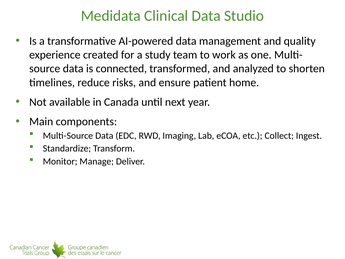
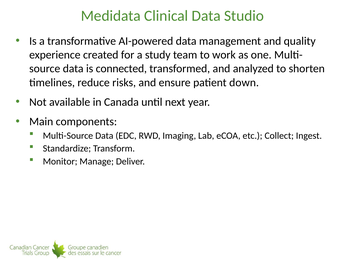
home: home -> down (244, 82)
